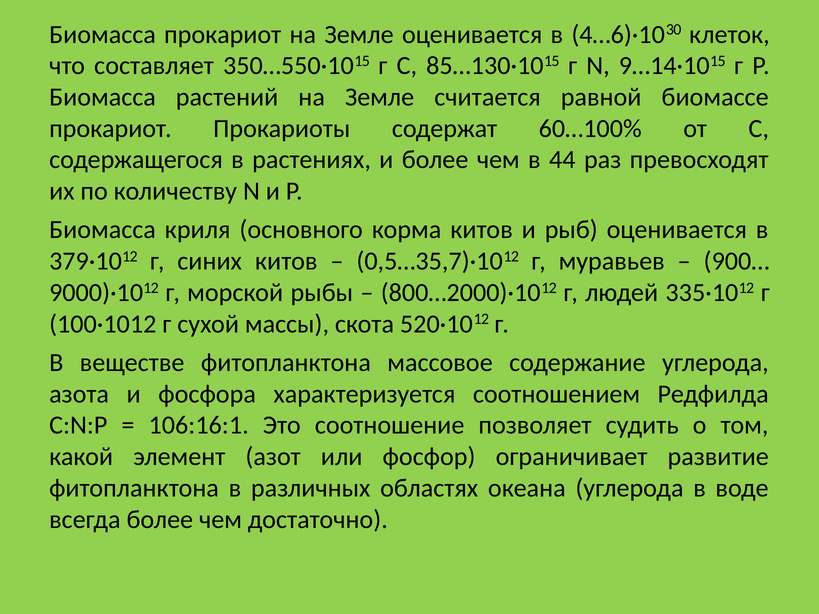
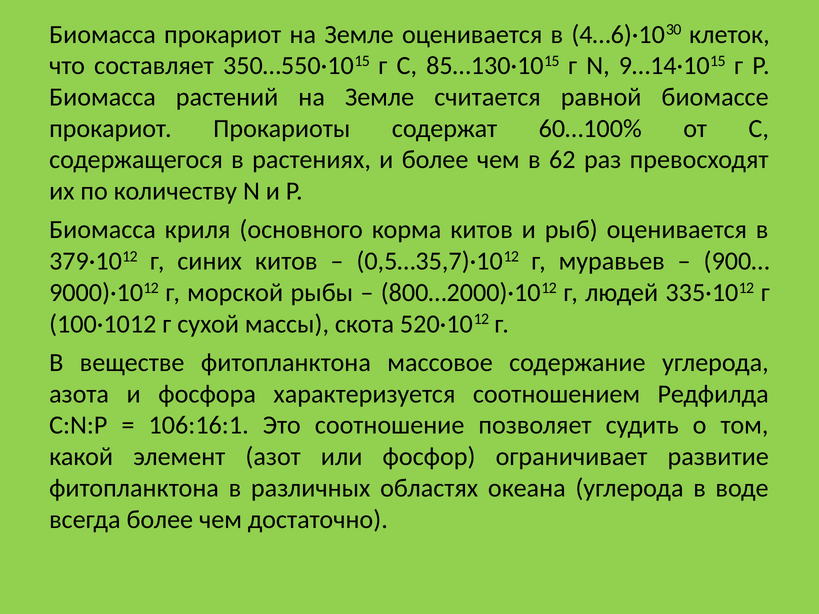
44: 44 -> 62 (562, 160)
